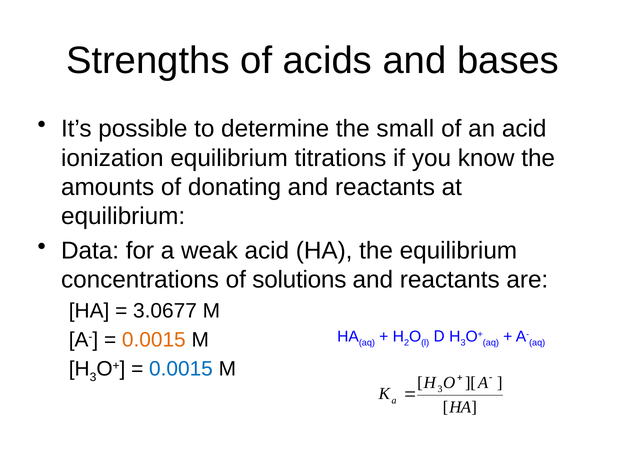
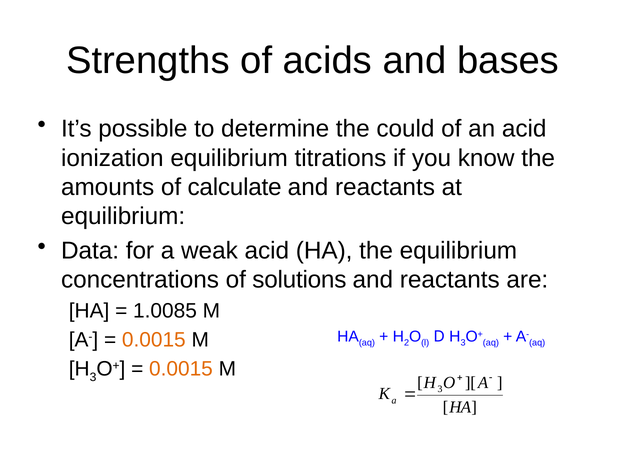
small: small -> could (405, 129)
donating: donating -> calculate (235, 187)
3.0677: 3.0677 -> 1.0085 (165, 311)
0.0015 colour: blue -> orange (181, 370)
